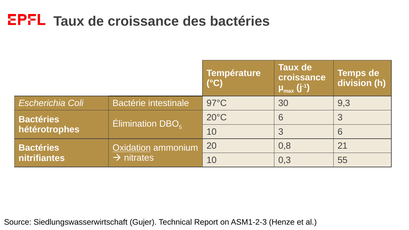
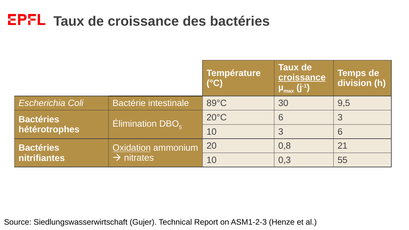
croissance underline: none -> present (302, 78)
97°C: 97°C -> 89°C (217, 103)
9,3: 9,3 -> 9,5 (344, 103)
